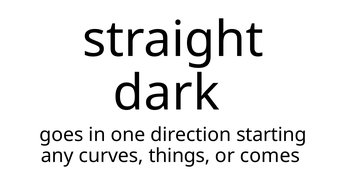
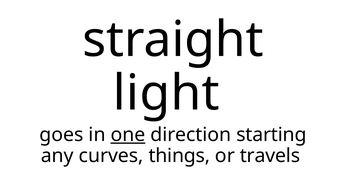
dark: dark -> light (166, 93)
one underline: none -> present (128, 135)
comes: comes -> travels (270, 156)
